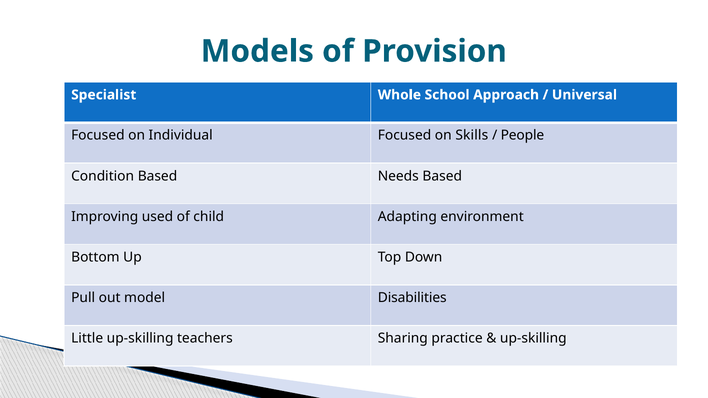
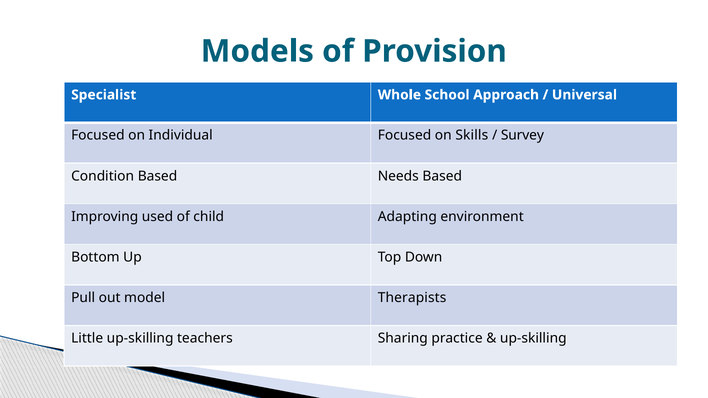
People: People -> Survey (522, 135)
Disabilities: Disabilities -> Therapists (412, 298)
